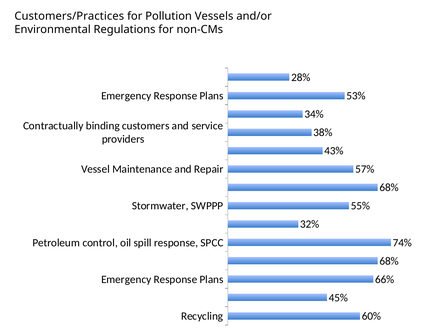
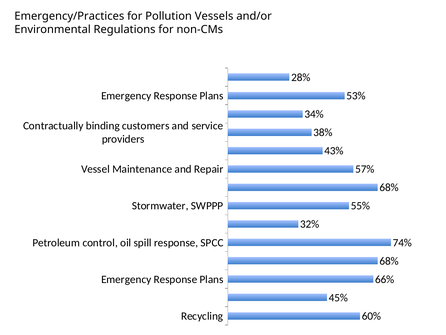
Customers/Practices: Customers/Practices -> Emergency/Practices (69, 16)
